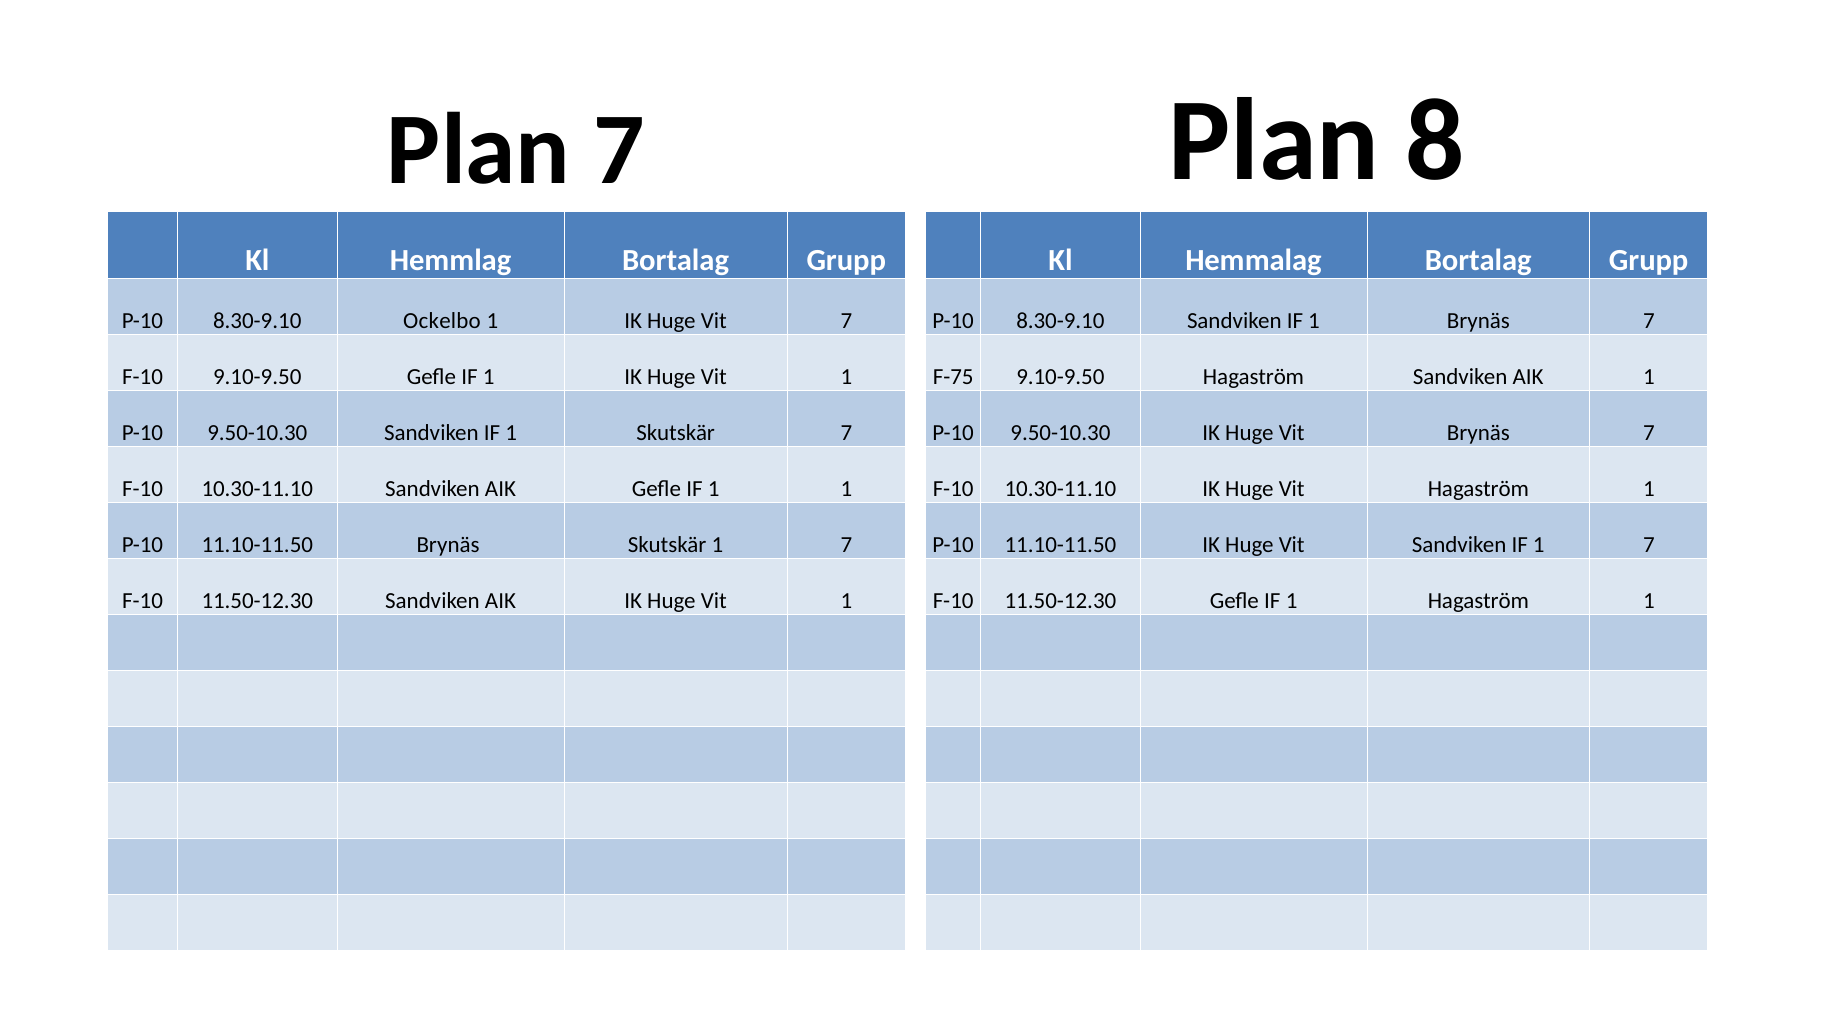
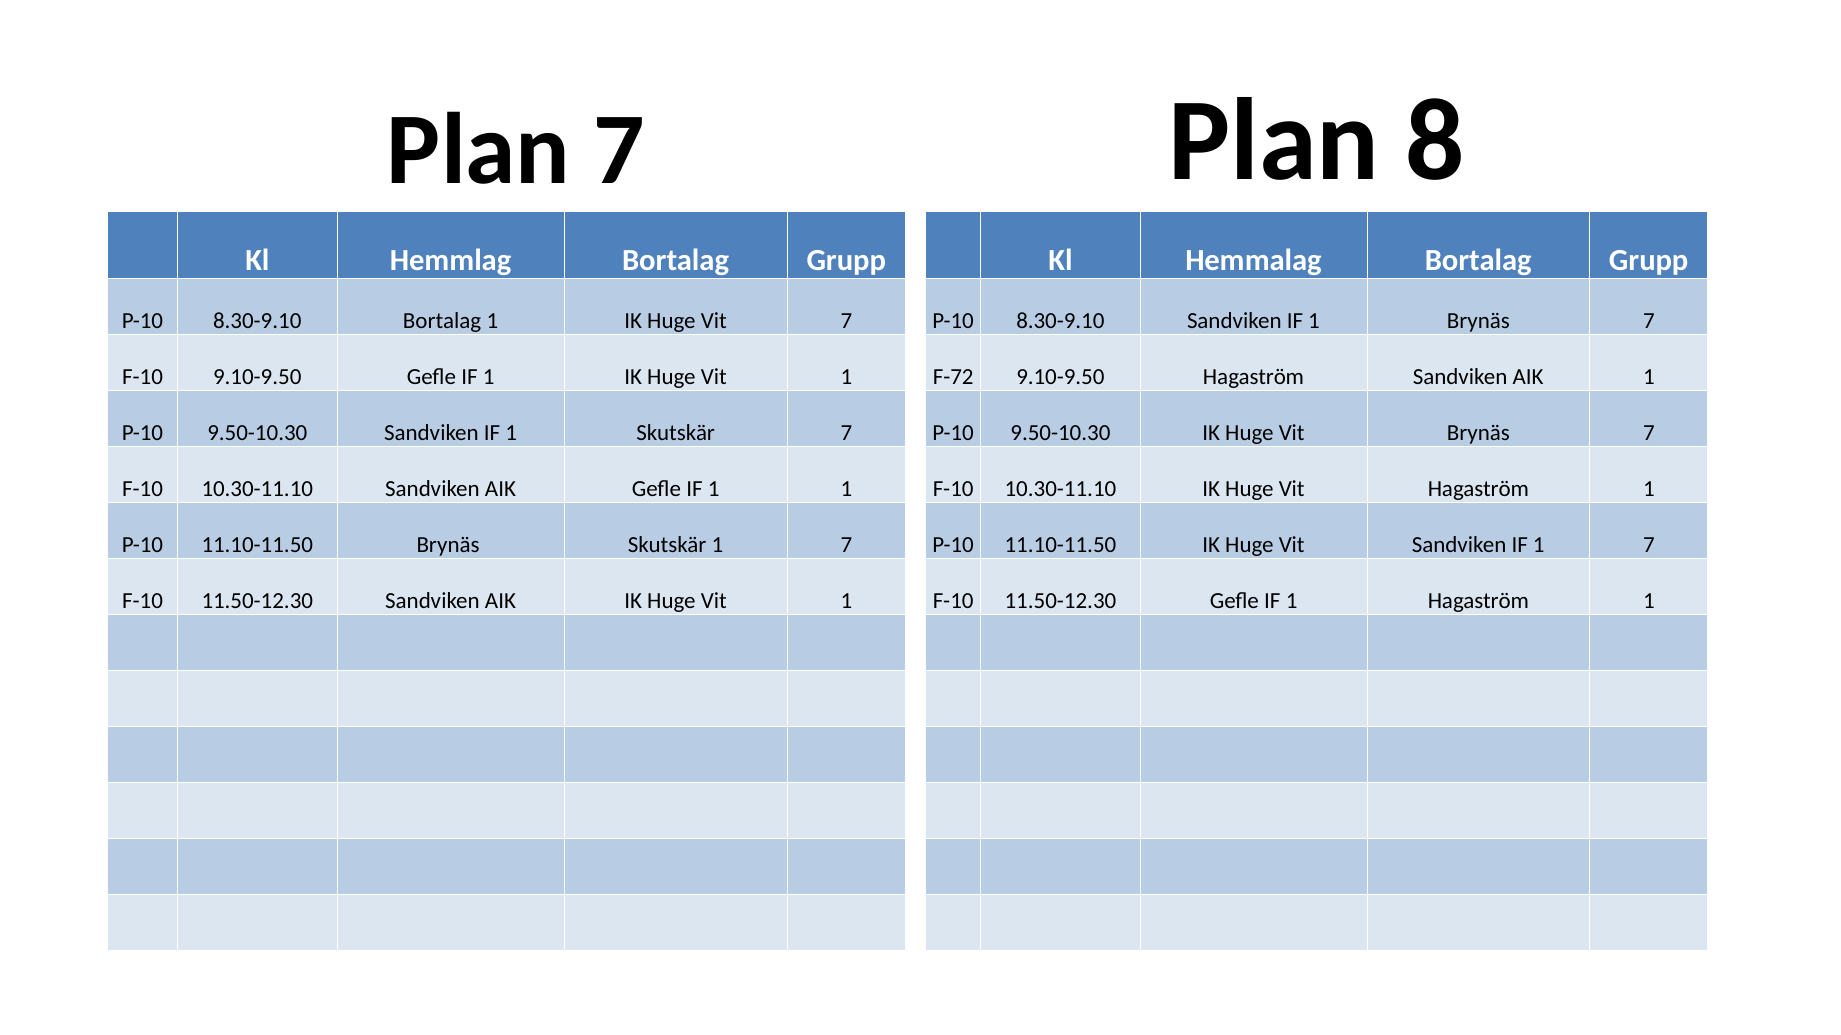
8.30-9.10 Ockelbo: Ockelbo -> Bortalag (442, 321)
F-75: F-75 -> F-72 (953, 377)
